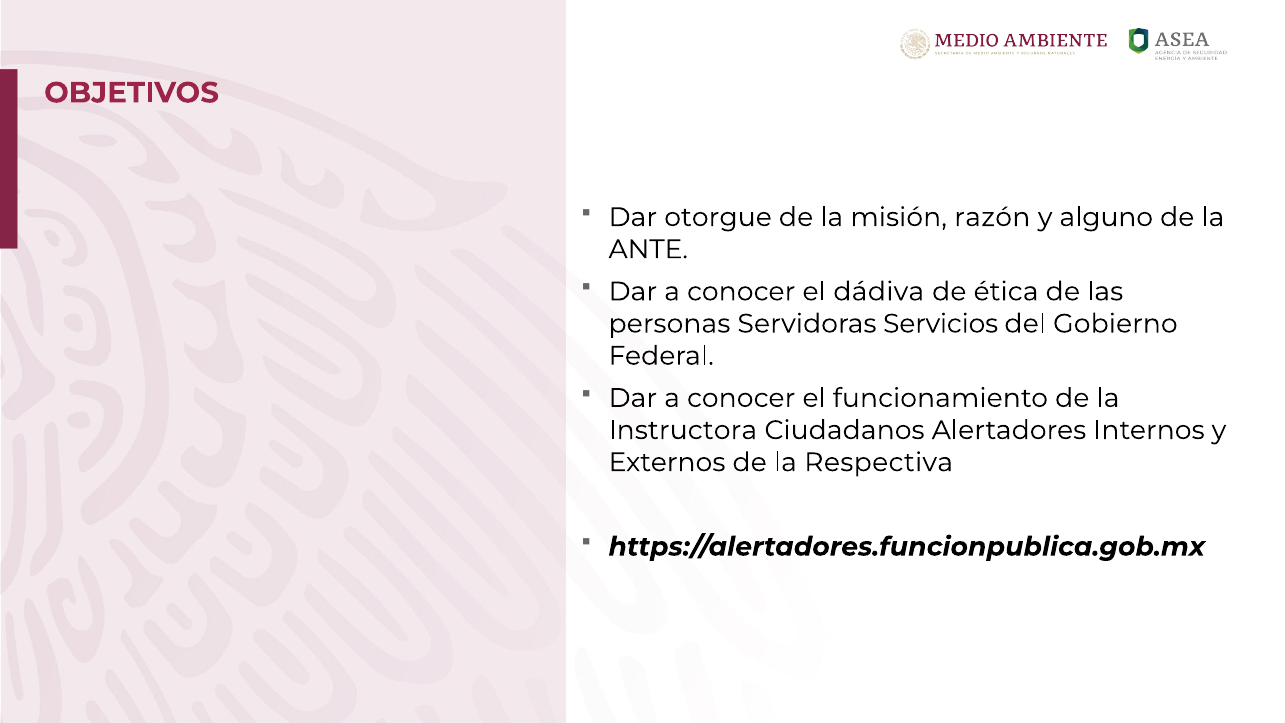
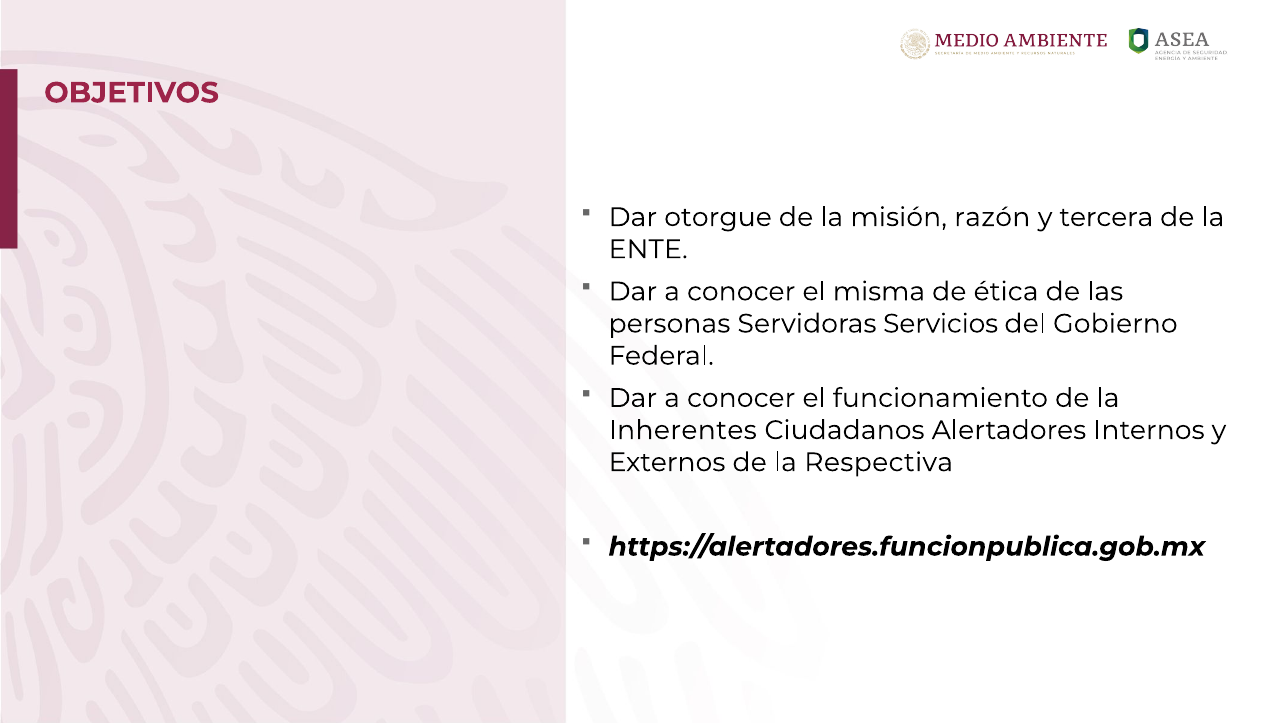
alguno: alguno -> tercera (1106, 217)
ANTE: ANTE -> ENTE (648, 249)
dádiva: dádiva -> misma (879, 292)
Instructora: Instructora -> Inherentes (683, 430)
